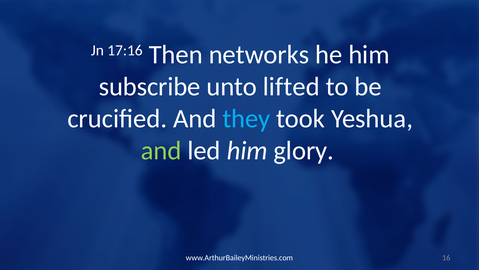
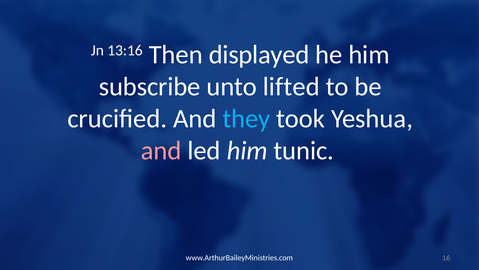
17:16: 17:16 -> 13:16 (125, 50)
networks: networks -> displayed (259, 55)
and colour: light green -> pink (161, 150)
glory: glory -> tunic (304, 150)
